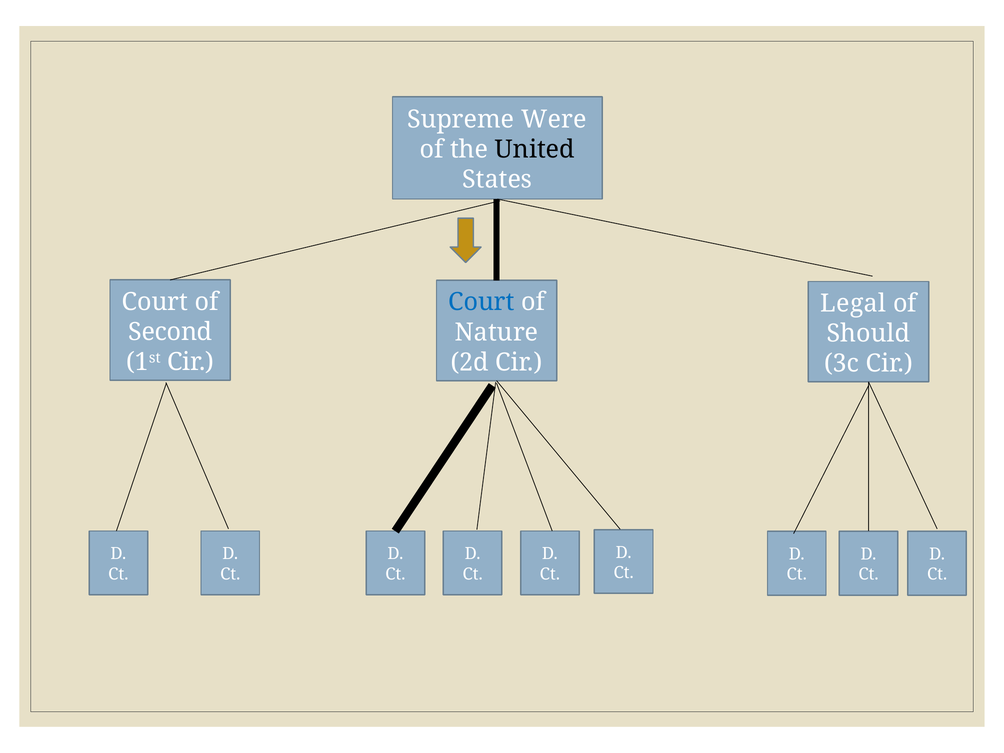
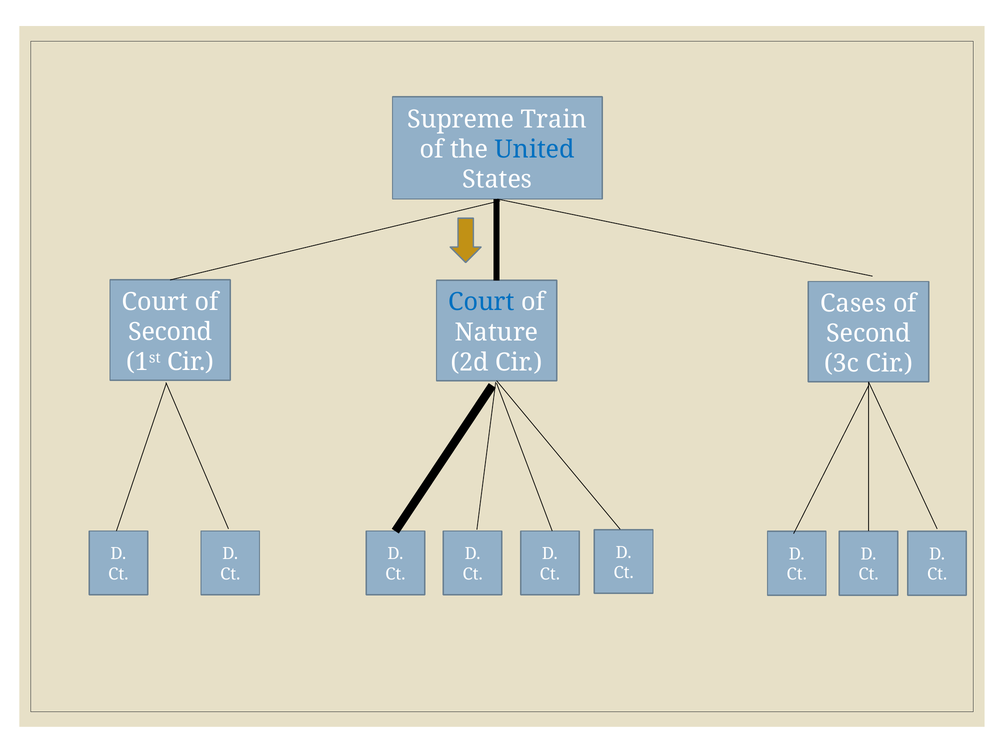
Were: Were -> Train (554, 119)
United colour: black -> blue (535, 150)
Legal: Legal -> Cases (853, 303)
Should: Should -> Second (869, 333)
